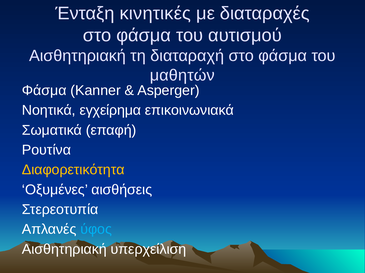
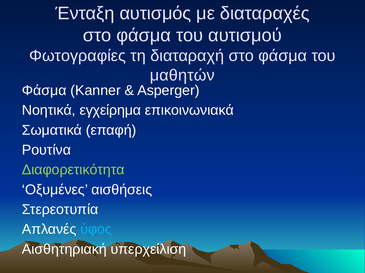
κινητικές: κινητικές -> αυτισμός (155, 13)
Αισθητηριακή: Αισθητηριακή -> Φωτογραφίες (78, 56)
Διαφορετικότητα colour: yellow -> light green (73, 170)
